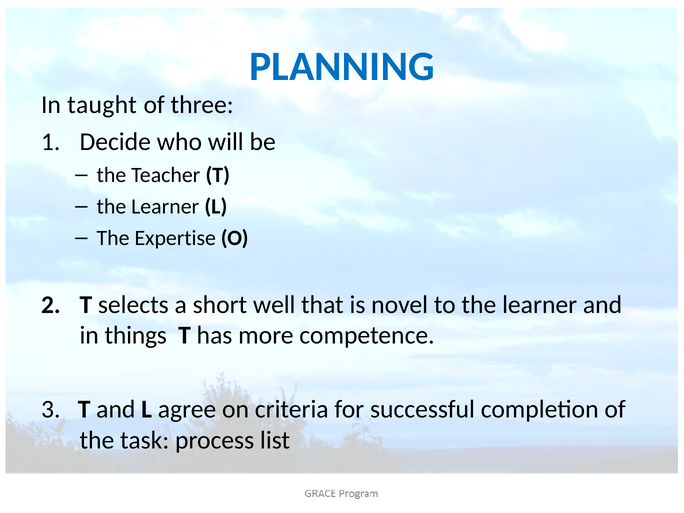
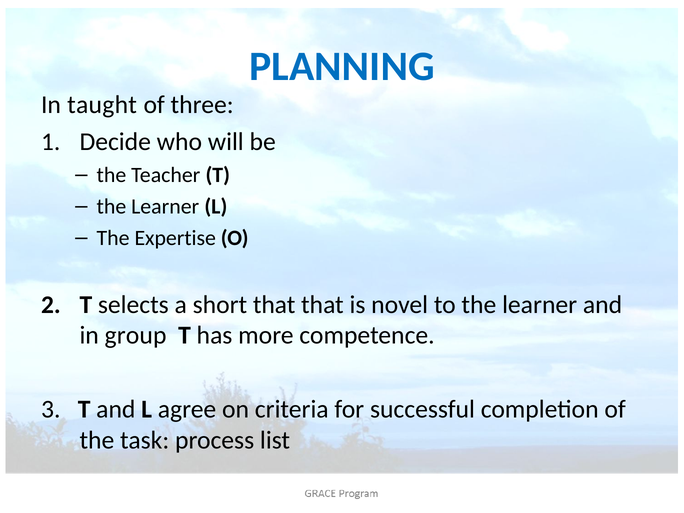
short well: well -> that (274, 305)
things: things -> group (136, 335)
